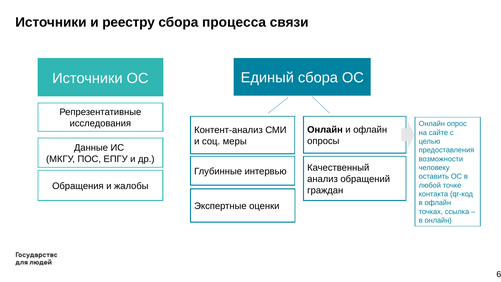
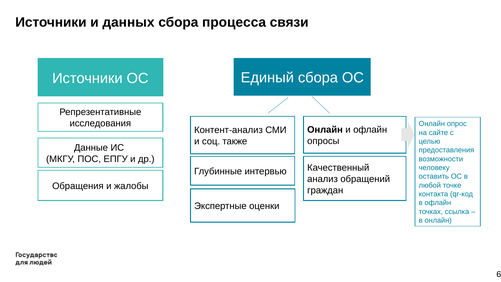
реестру: реестру -> данных (128, 22)
меры: меры -> также (235, 141)
